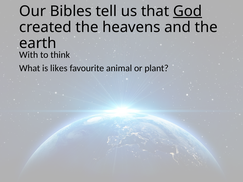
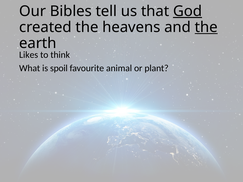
the underline: none -> present (206, 27)
With: With -> Likes (29, 55)
likes: likes -> spoil (59, 68)
